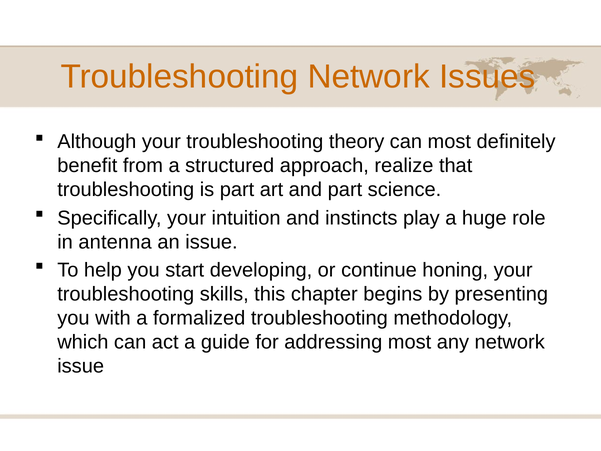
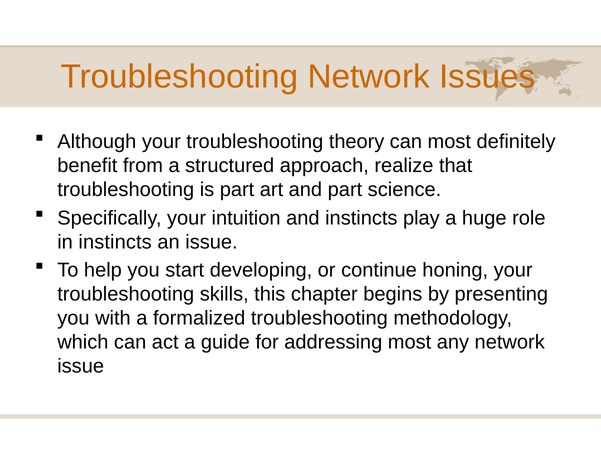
in antenna: antenna -> instincts (115, 242)
